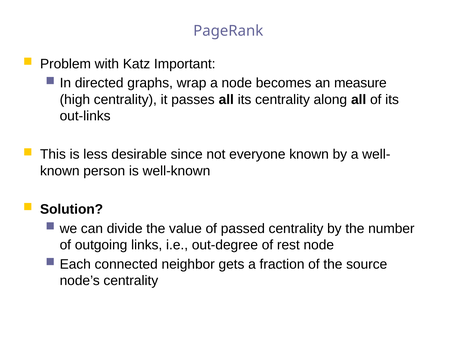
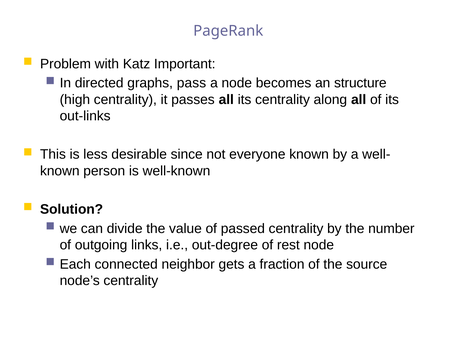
wrap: wrap -> pass (191, 83)
measure: measure -> structure (360, 83)
